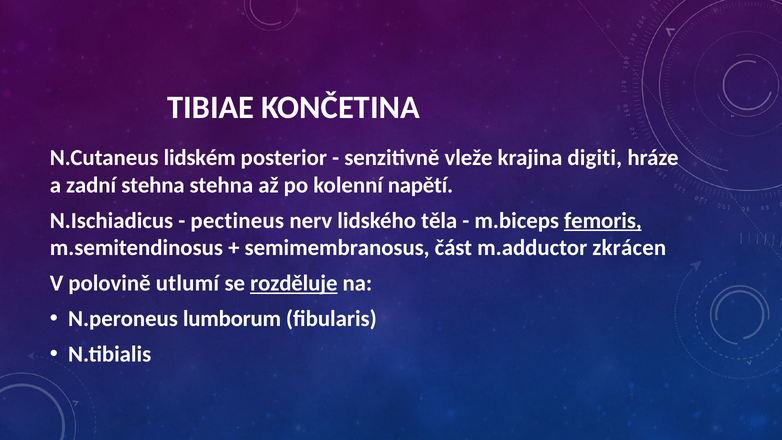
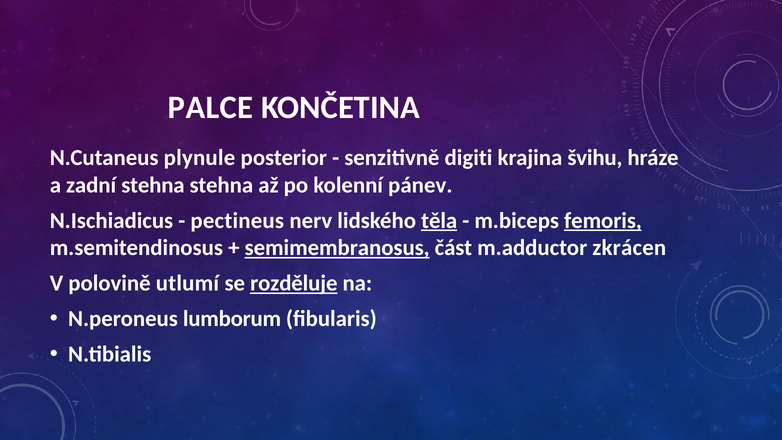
TIBIAE: TIBIAE -> PALCE (210, 108)
lidském: lidském -> plynule (199, 158)
vleže: vleže -> digiti (469, 158)
digiti: digiti -> švihu (595, 158)
napětí: napětí -> pánev (420, 185)
těla underline: none -> present (439, 220)
semimembranosus underline: none -> present (337, 248)
